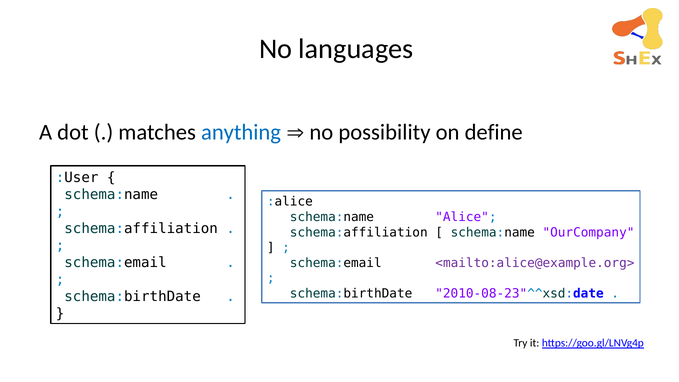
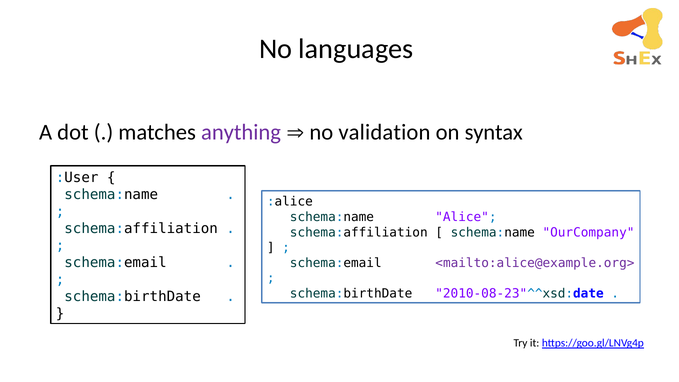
anything colour: blue -> purple (241, 132)
possibility: possibility -> validation (384, 132)
define: define -> syntax (494, 132)
